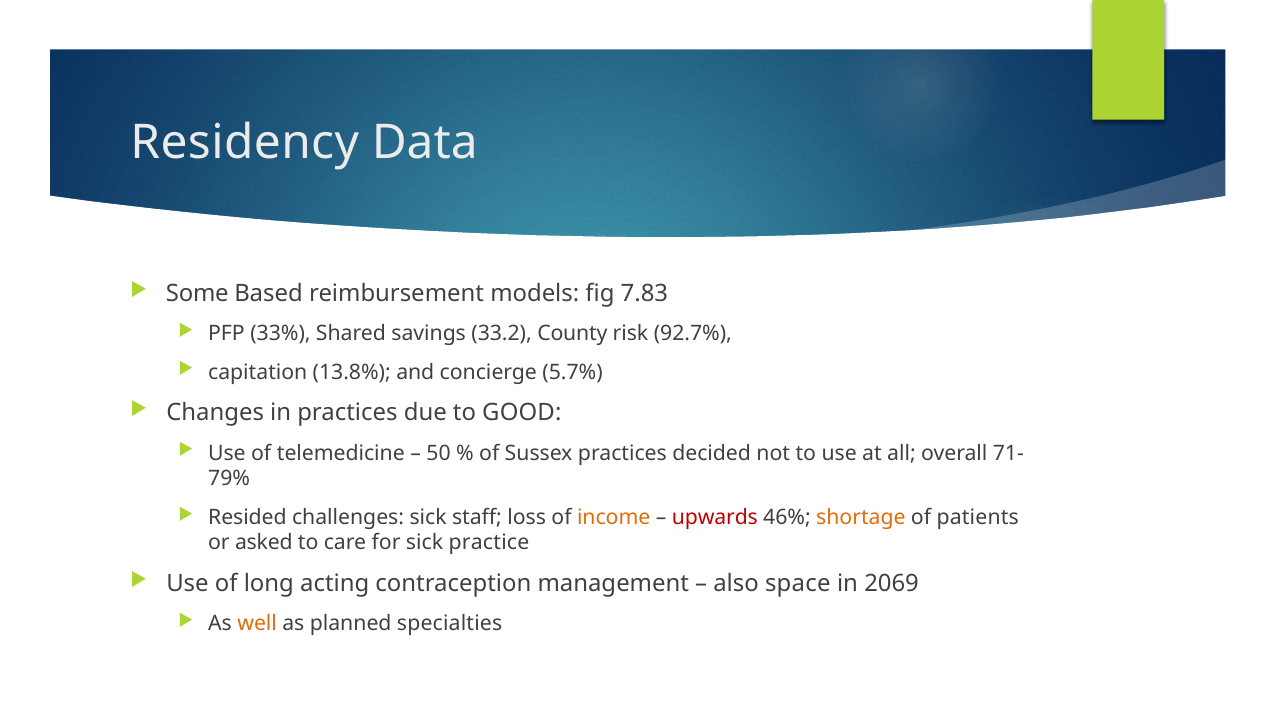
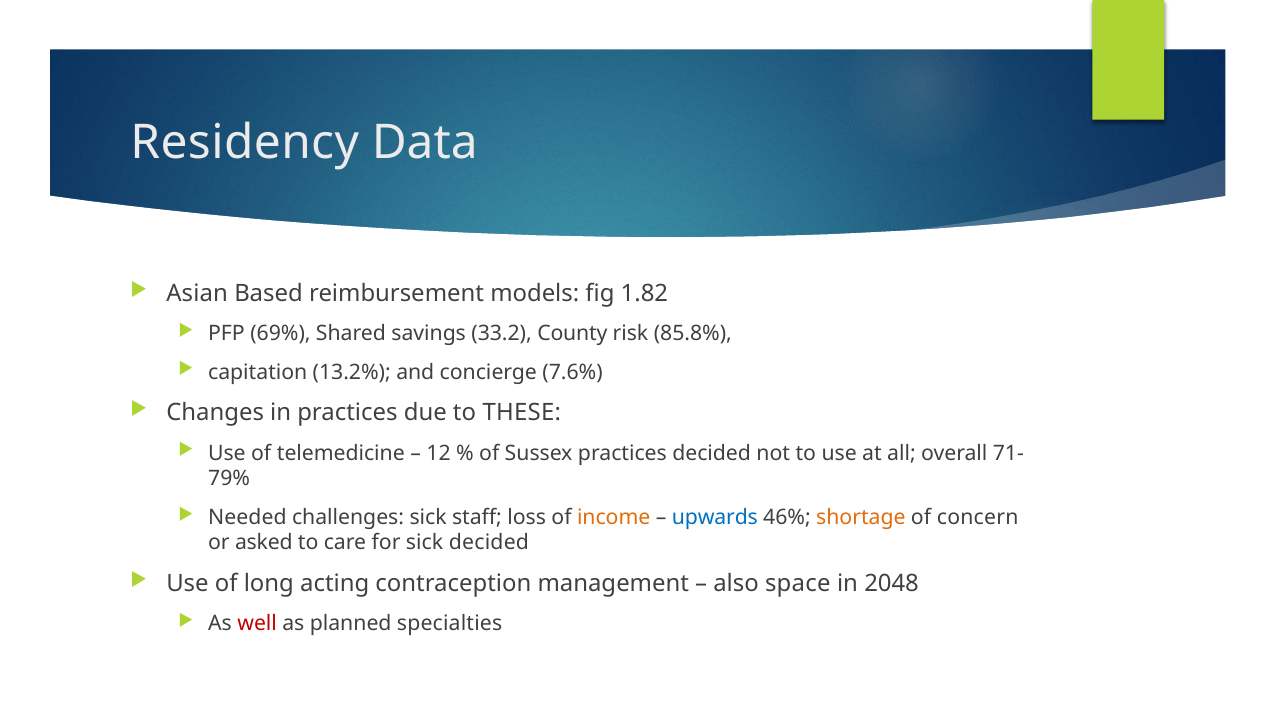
Some: Some -> Asian (197, 293)
7.83: 7.83 -> 1.82 (644, 293)
33%: 33% -> 69% (280, 333)
92.7%: 92.7% -> 85.8% (693, 333)
13.8%: 13.8% -> 13.2% (352, 372)
5.7%: 5.7% -> 7.6% (573, 372)
GOOD: GOOD -> THESE (522, 413)
50: 50 -> 12 (439, 453)
Resided: Resided -> Needed (247, 517)
upwards colour: red -> blue (715, 517)
patients: patients -> concern (978, 517)
sick practice: practice -> decided (489, 543)
2069: 2069 -> 2048 (892, 583)
well colour: orange -> red (257, 624)
